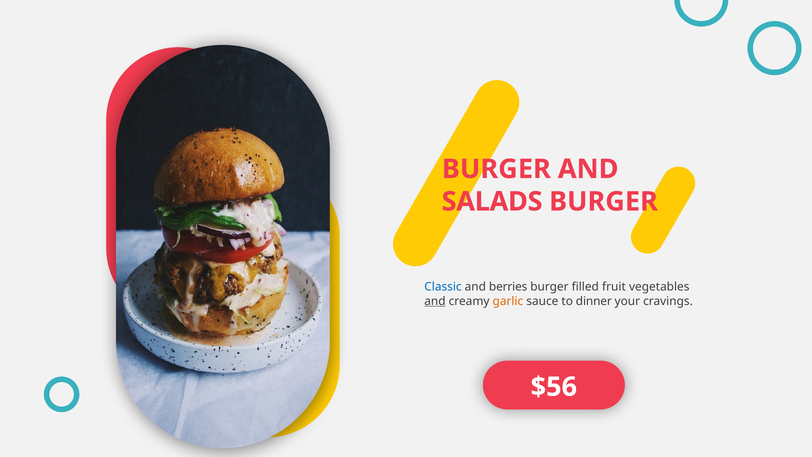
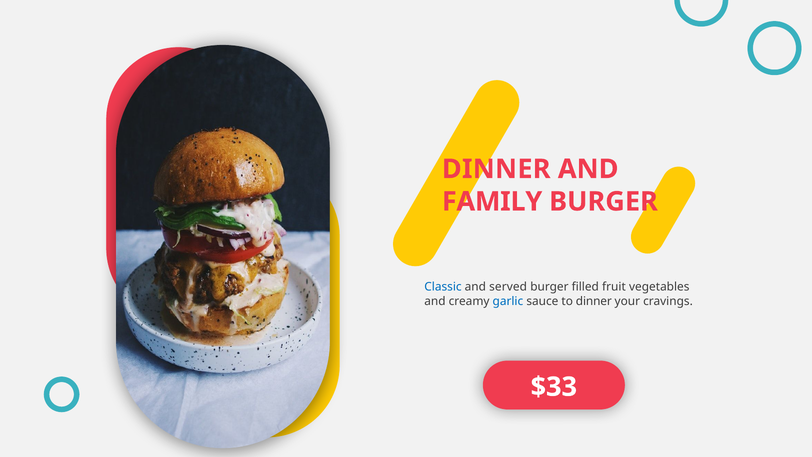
BURGER: BURGER -> DINNER (496, 169)
SALADS: SALADS -> FAMILY (492, 201)
berries: berries -> served (508, 287)
and underline: present -> none (435, 301)
garlic colour: orange -> blue (508, 301)
$56: $56 -> $33 (554, 387)
